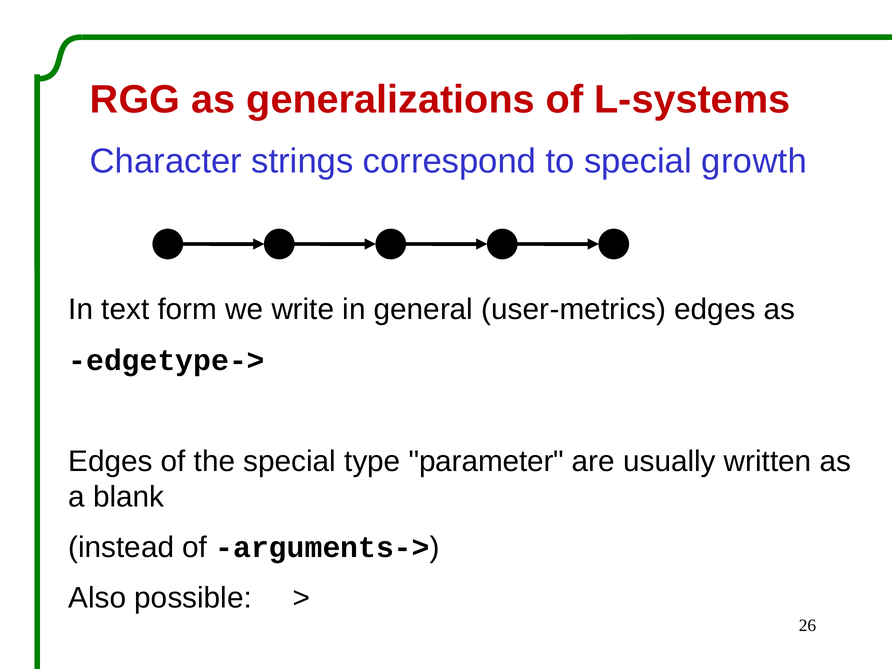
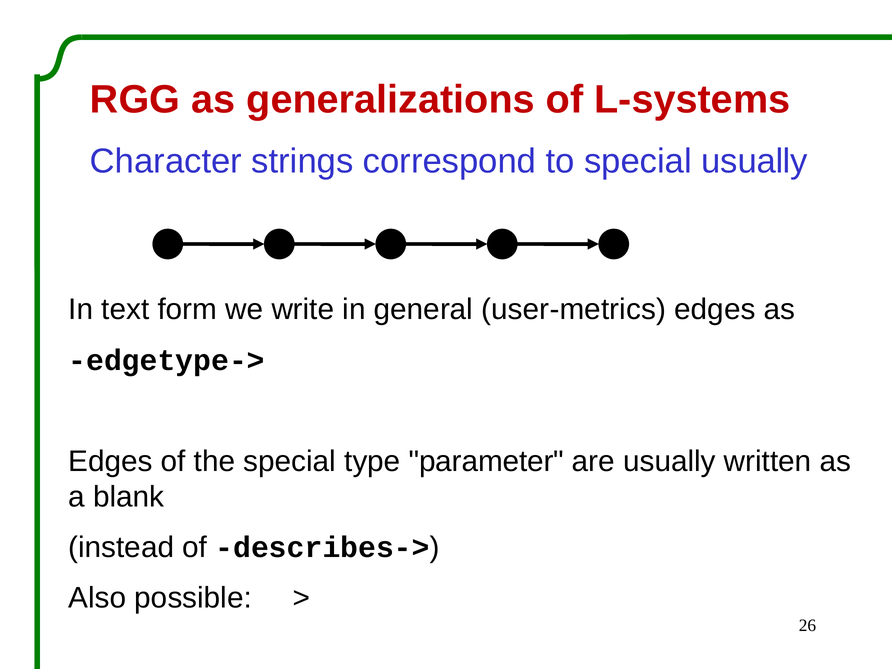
special growth: growth -> usually (755, 161)
arguments->: arguments-> -> describes-> (323, 547)
